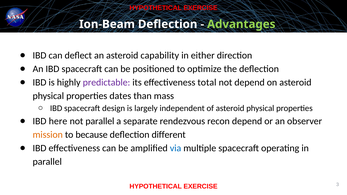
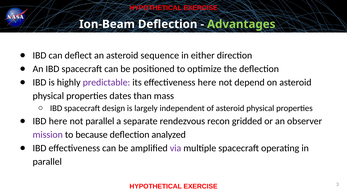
capability: capability -> sequence (160, 55)
effectiveness total: total -> here (207, 82)
recon depend: depend -> gridded (247, 121)
mission colour: orange -> purple (48, 135)
different: different -> analyzed (169, 135)
via colour: blue -> purple (176, 148)
